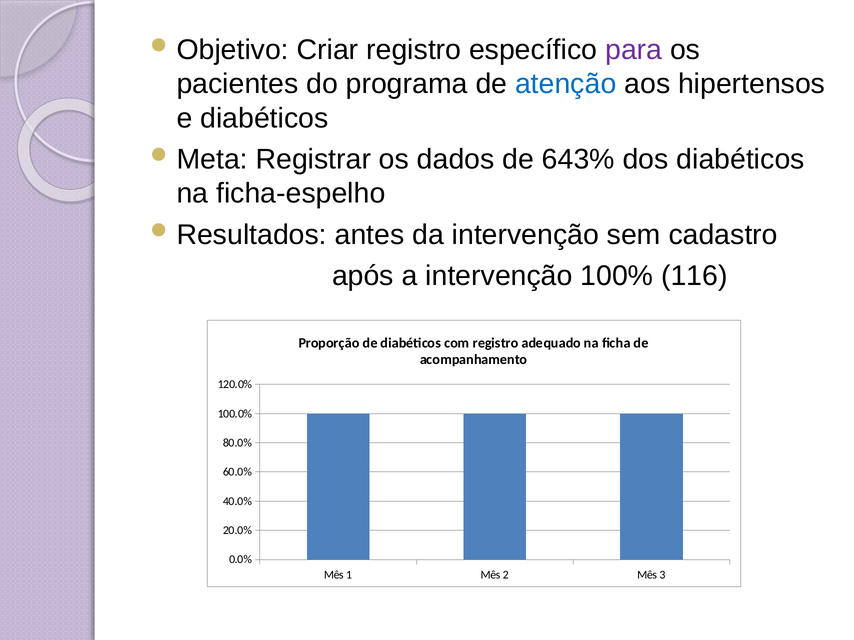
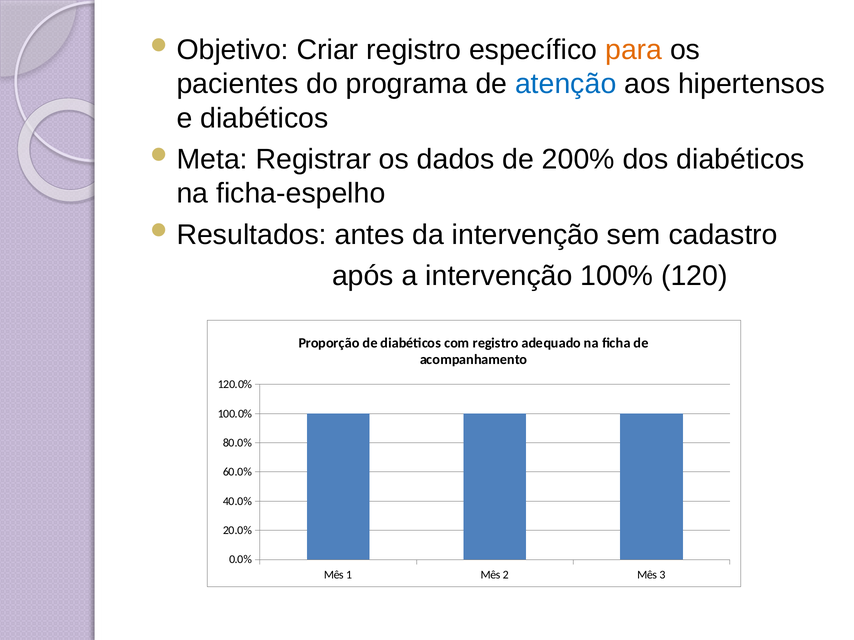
para colour: purple -> orange (634, 50)
643%: 643% -> 200% (578, 160)
116: 116 -> 120 (694, 276)
